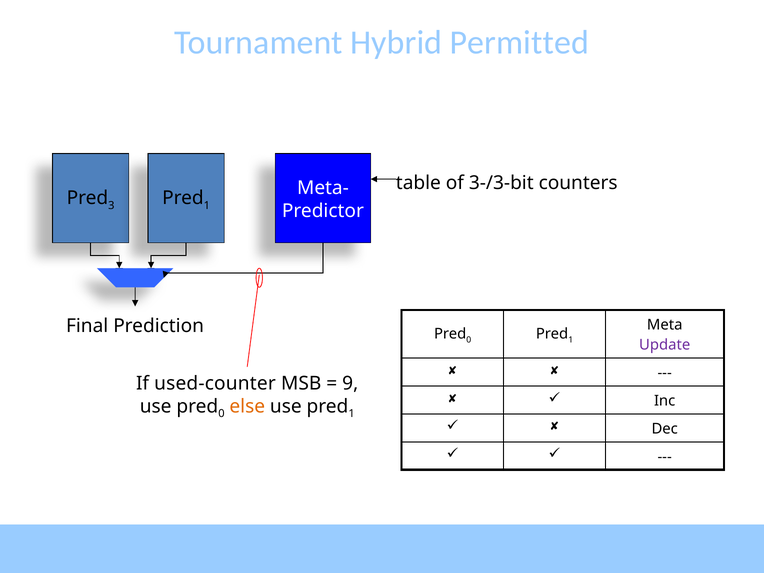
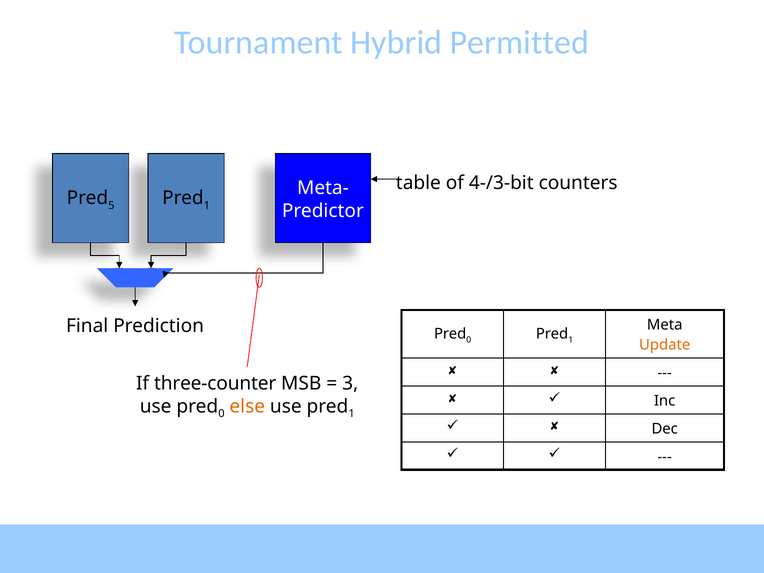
3-/3-bit: 3-/3-bit -> 4-/3-bit (501, 183)
3: 3 -> 5 (111, 205)
Update colour: purple -> orange (665, 345)
used-counter: used-counter -> three-counter (215, 383)
9: 9 -> 3 (350, 383)
